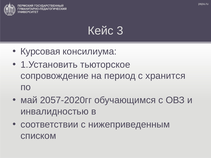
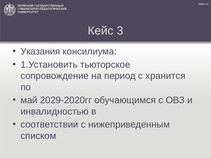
Курсовая: Курсовая -> Указания (40, 52)
2057-2020гг: 2057-2020гг -> 2029-2020гг (66, 100)
